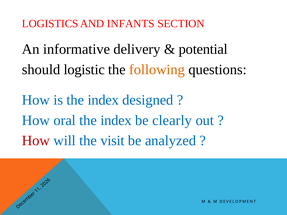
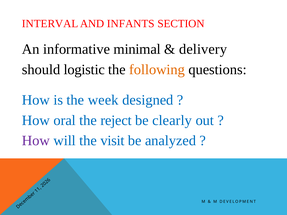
LOGISTICS: LOGISTICS -> INTERVAL (50, 24)
delivery: delivery -> minimal (137, 49)
potential: potential -> delivery (203, 49)
is the index: index -> week (103, 100)
index: index -> reject (116, 120)
How colour: red -> purple (36, 141)
